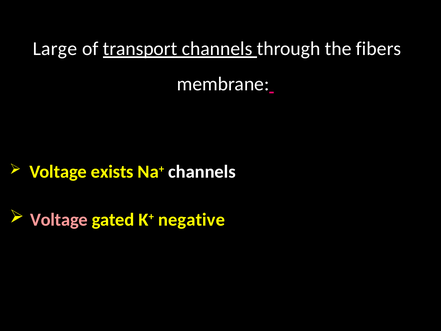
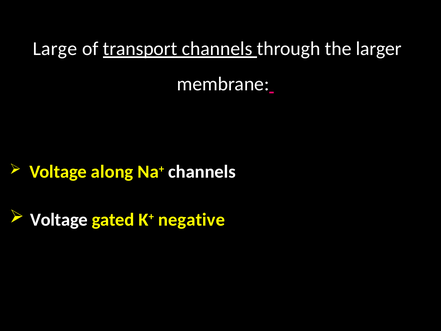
fibers: fibers -> larger (379, 49)
exists: exists -> along (112, 172)
Voltage colour: pink -> white (59, 219)
